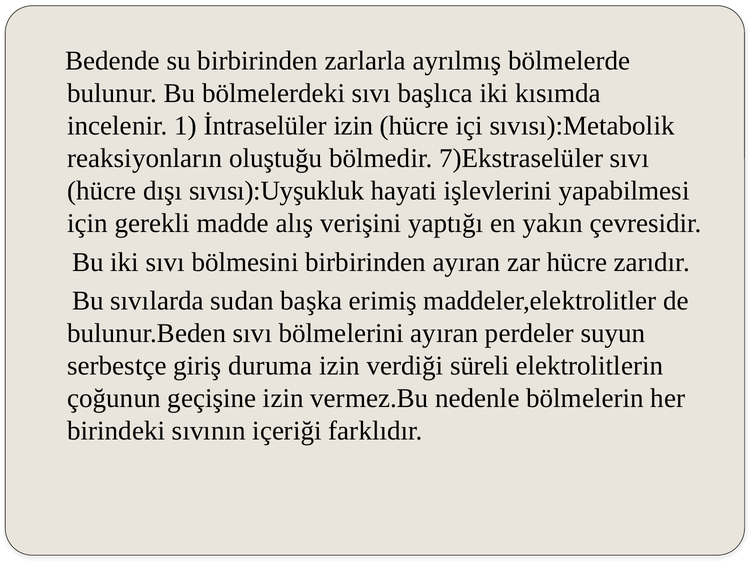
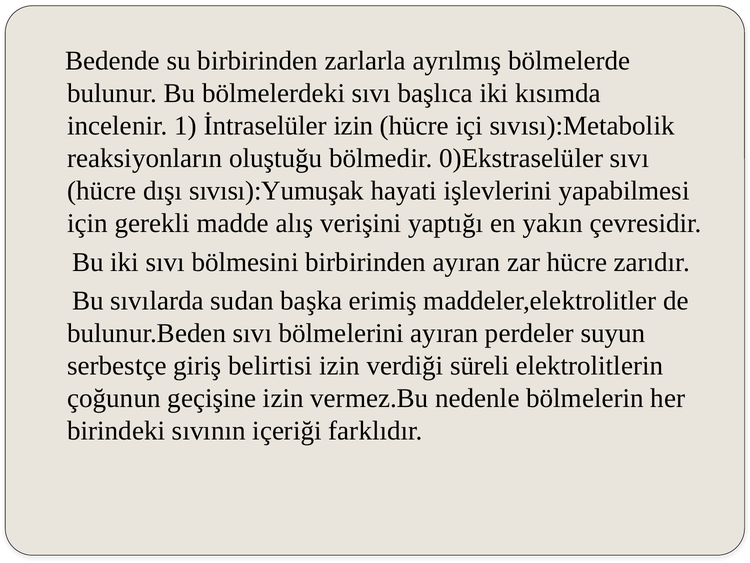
7)Ekstraselüler: 7)Ekstraselüler -> 0)Ekstraselüler (521, 158)
sıvısı):Uyşukluk: sıvısı):Uyşukluk -> sıvısı):Yumuşak (277, 191)
duruma: duruma -> belirtisi (270, 365)
